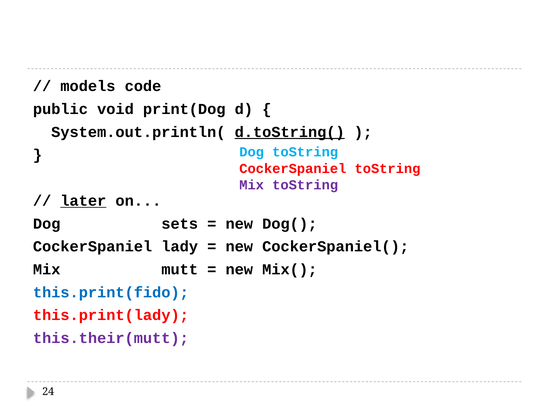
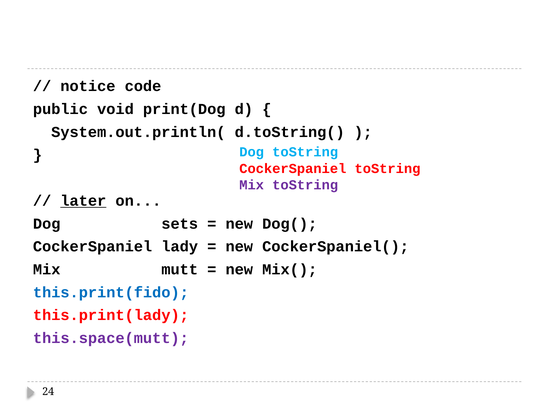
models: models -> notice (88, 86)
d.toString( underline: present -> none (290, 132)
this.their(mutt: this.their(mutt -> this.space(mutt (111, 338)
